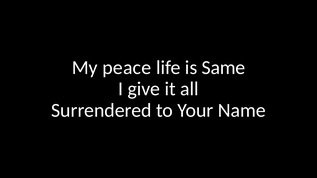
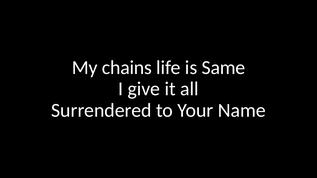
peace: peace -> chains (127, 68)
